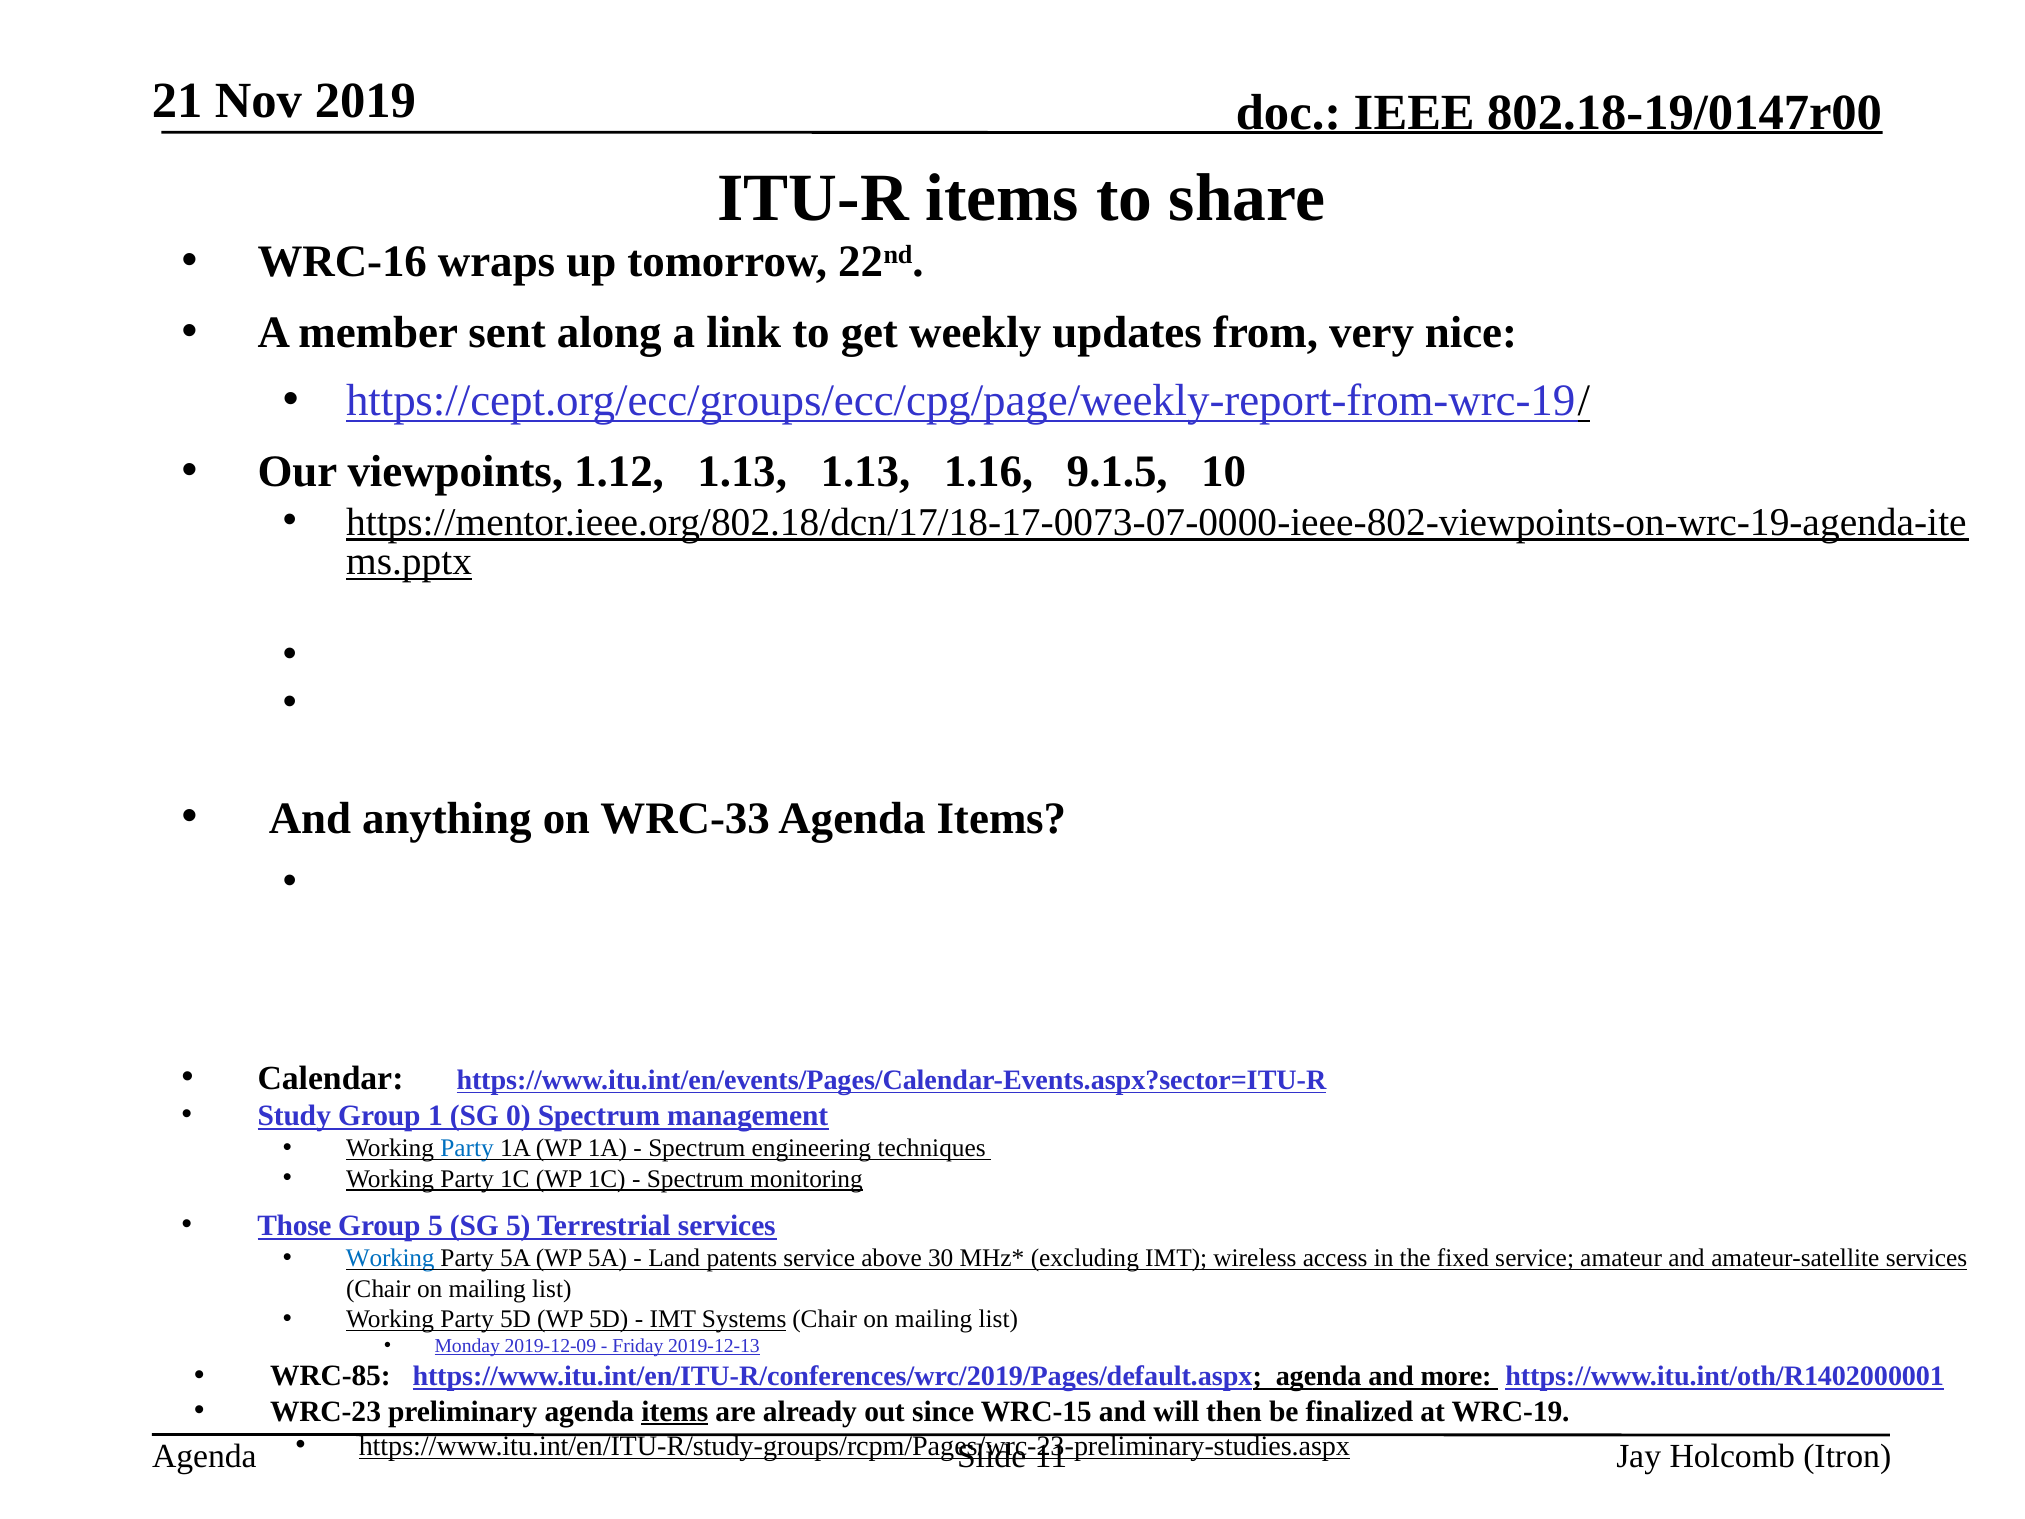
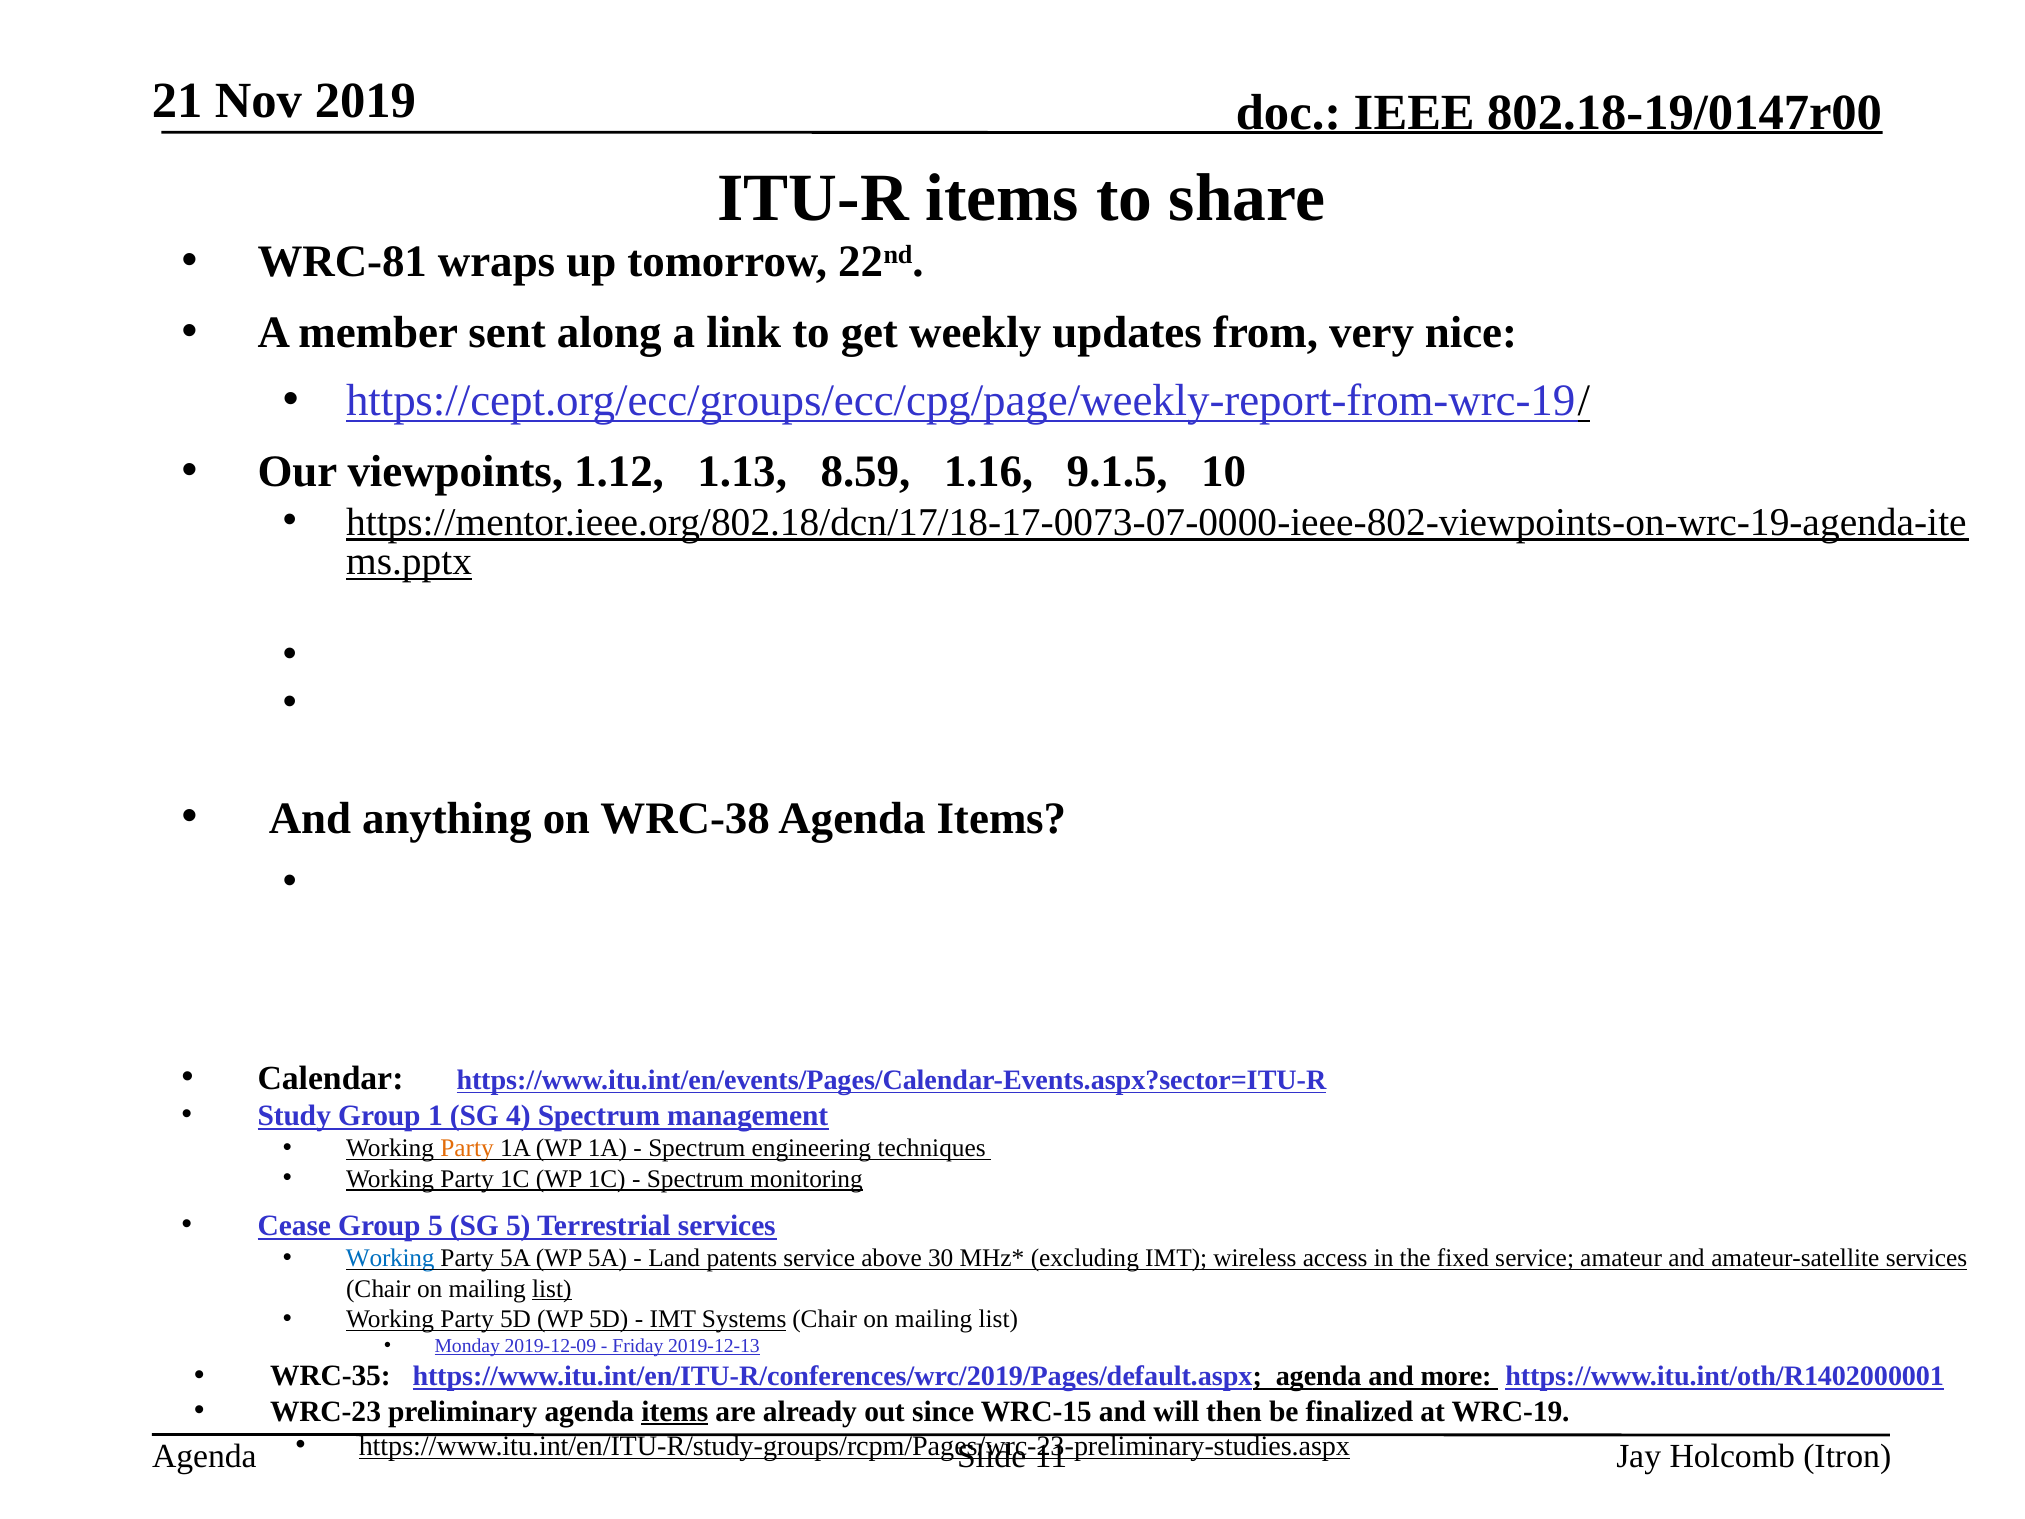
WRC-16: WRC-16 -> WRC-81 (342, 262)
1.13 1.13: 1.13 -> 8.59 (865, 472)
WRC-33: WRC-33 -> WRC-38 (685, 818)
0: 0 -> 4 (518, 1116)
Party colour: blue -> orange (467, 1148)
Those: Those -> Cease (294, 1225)
list underline: none -> present (552, 1289)
WRC-85: WRC-85 -> WRC-35 (330, 1376)
